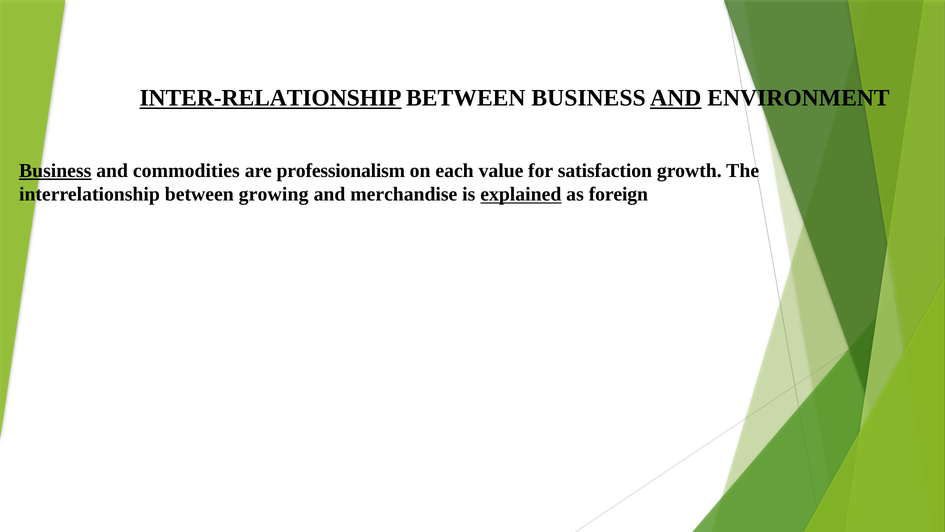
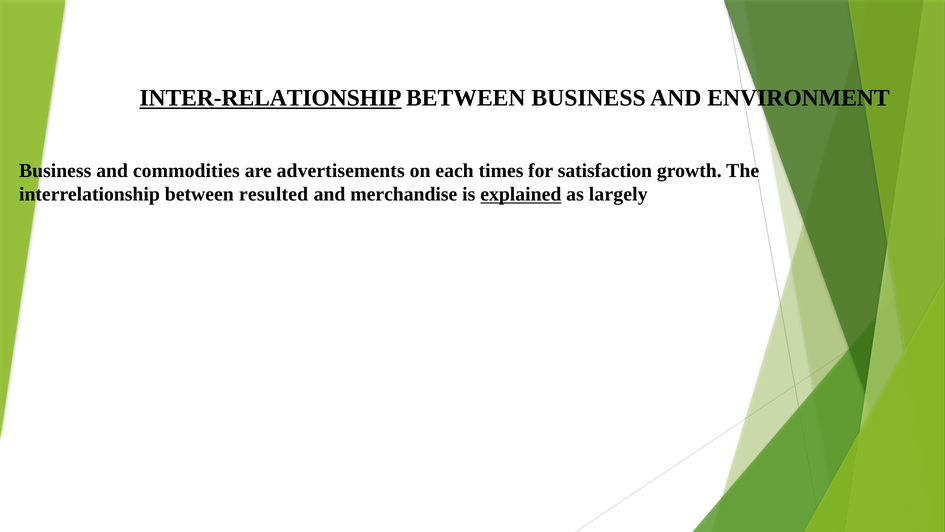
AND underline: present -> none (676, 98)
Business underline: present -> none (55, 171)
professionalism: professionalism -> advertisements (341, 171)
value: value -> times (501, 171)
growing: growing -> resulted (274, 194)
foreign: foreign -> largely (618, 194)
